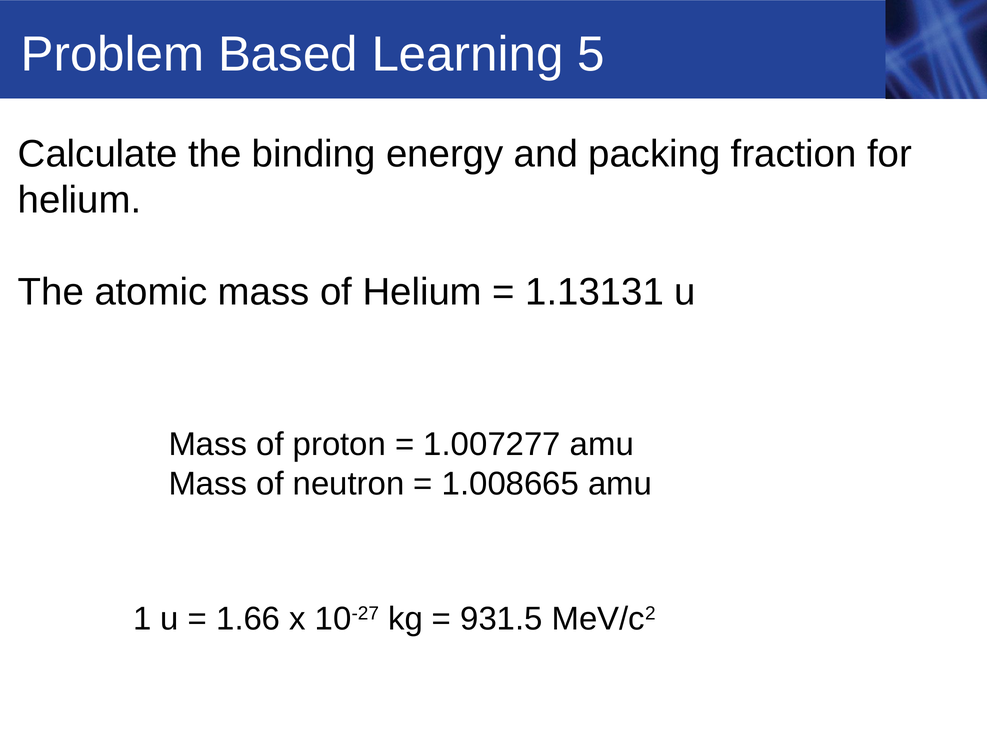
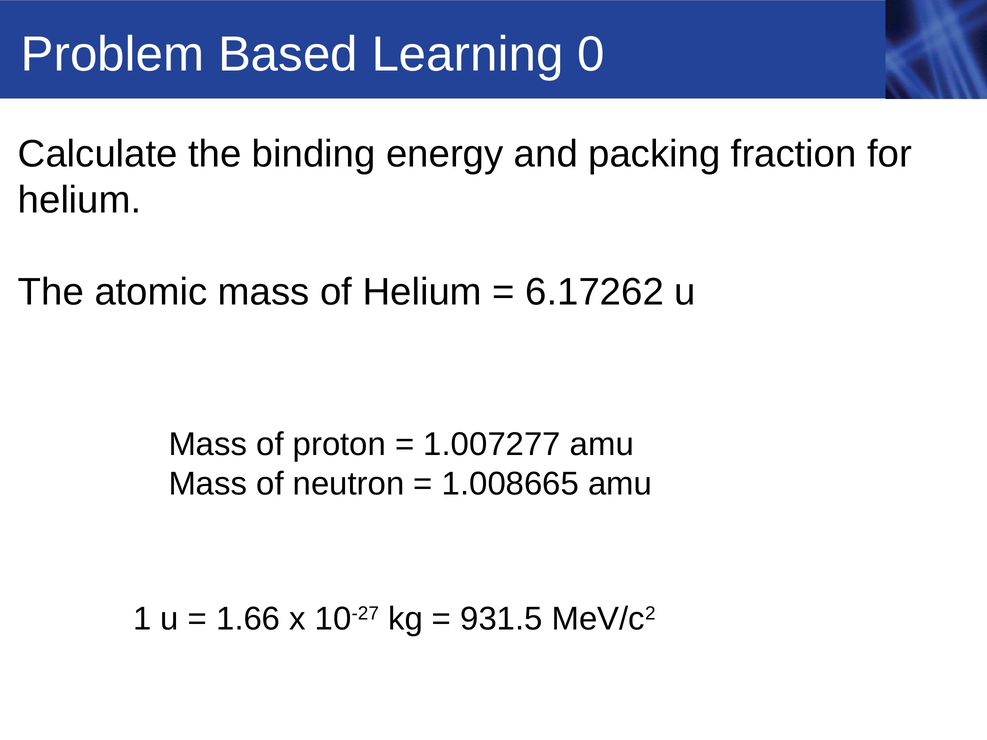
5: 5 -> 0 (591, 54)
1.13131: 1.13131 -> 6.17262 (595, 292)
